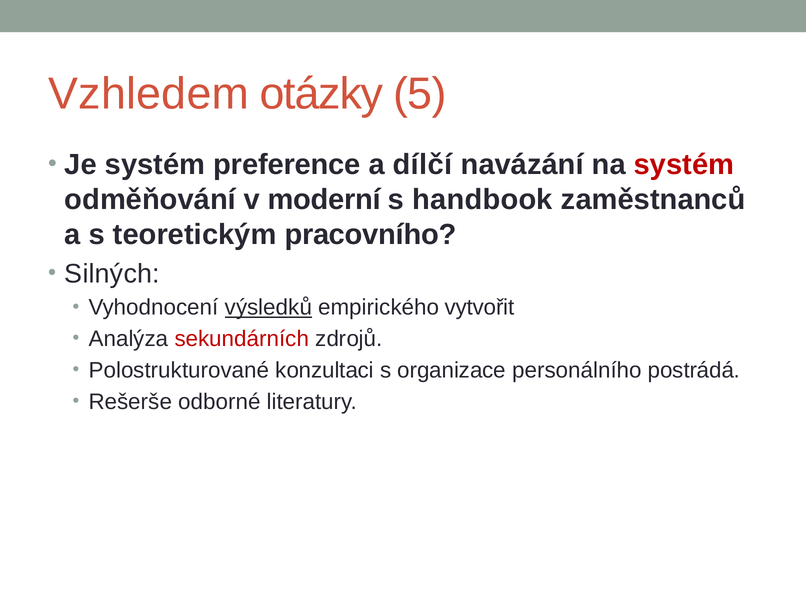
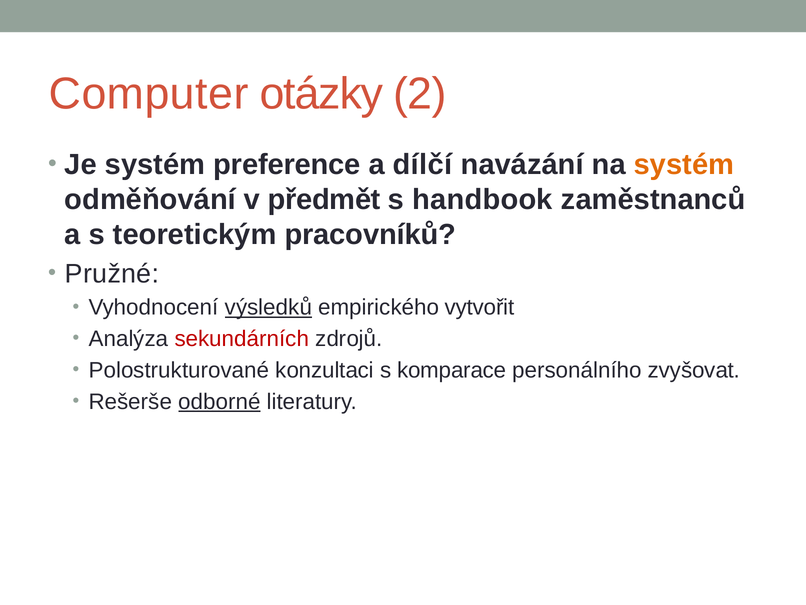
Vzhledem: Vzhledem -> Computer (149, 94)
5: 5 -> 2 (420, 94)
systém colour: red -> orange (684, 165)
moderní: moderní -> předmět (324, 200)
pracovního: pracovního -> pracovníků (370, 235)
Silných: Silných -> Pružné (112, 273)
organizace: organizace -> komparace (452, 370)
postrádá: postrádá -> zvyšovat (694, 370)
odborné underline: none -> present (219, 401)
